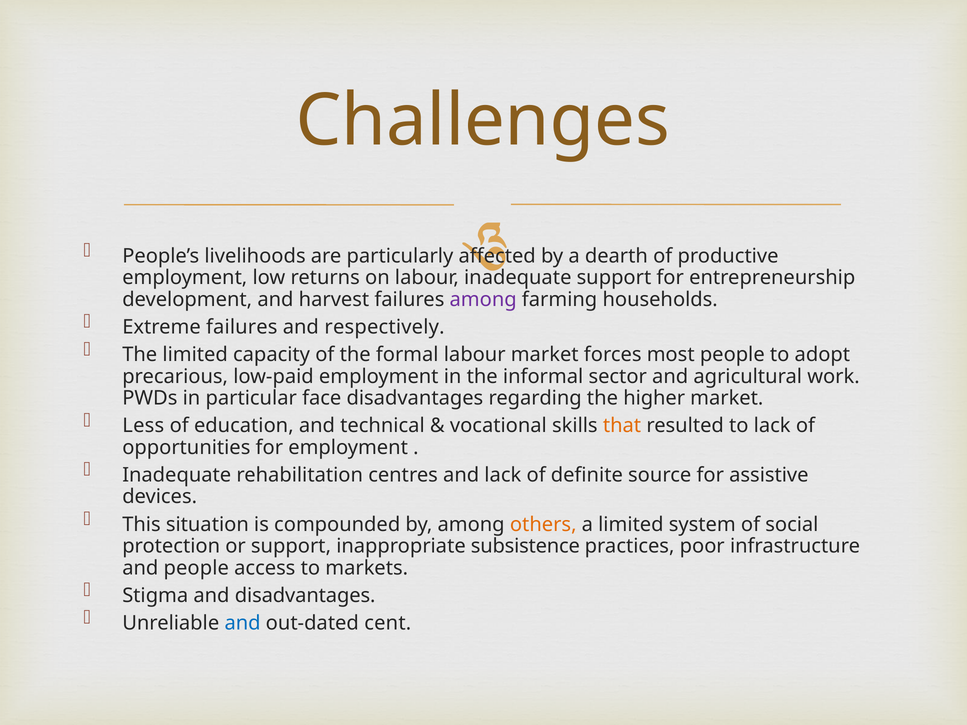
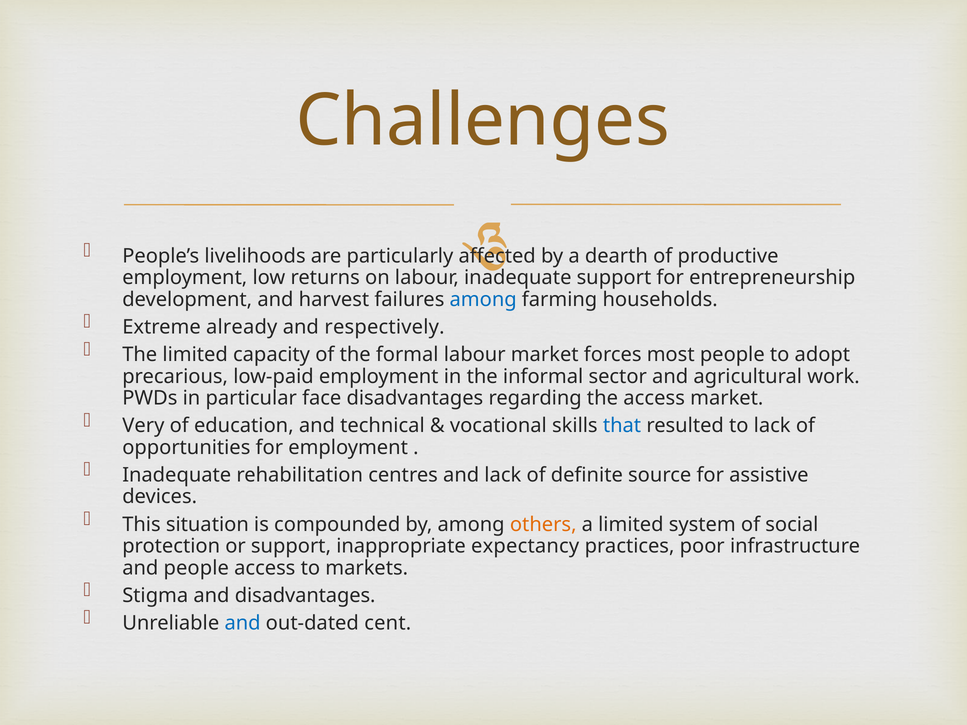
among colour: purple -> blue (483, 300)
Extreme failures: failures -> already (242, 327)
the higher: higher -> access (654, 398)
Less: Less -> Very (143, 426)
that colour: orange -> blue (622, 426)
subsistence: subsistence -> expectancy (525, 546)
